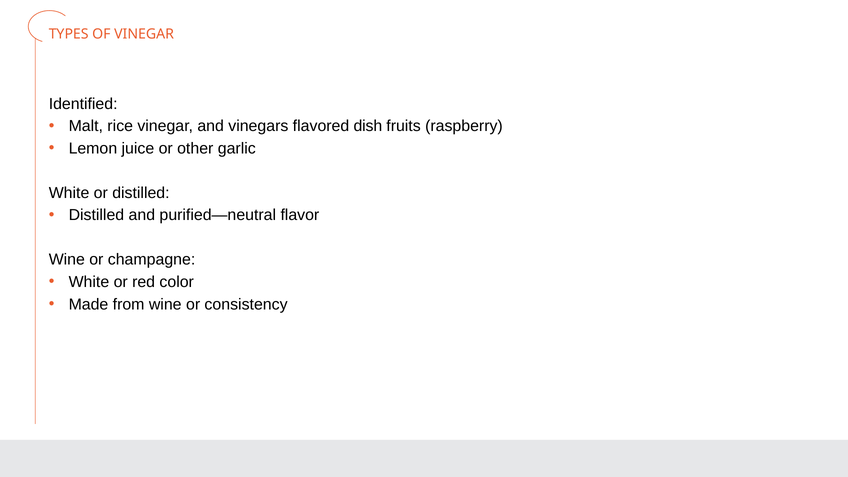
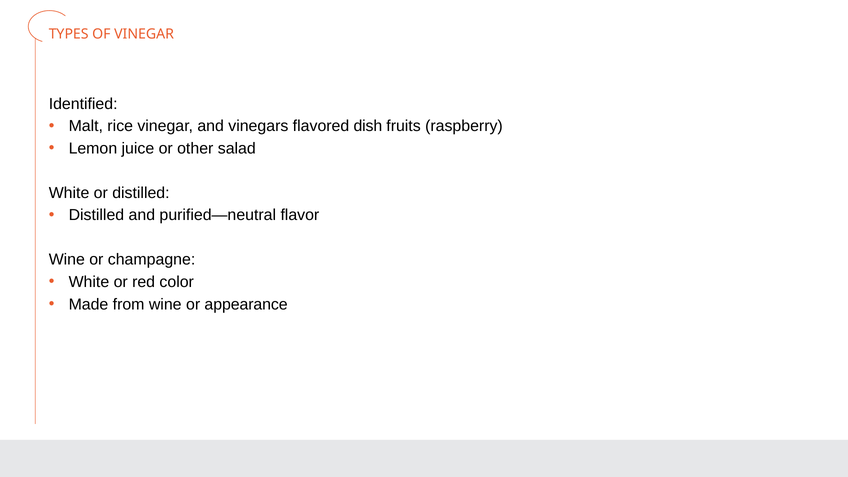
garlic: garlic -> salad (237, 148)
consistency: consistency -> appearance (246, 304)
